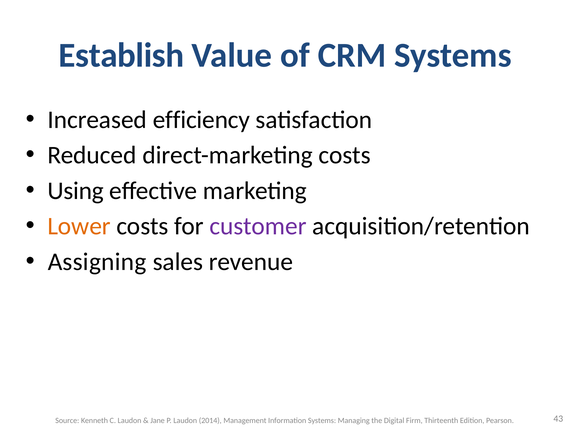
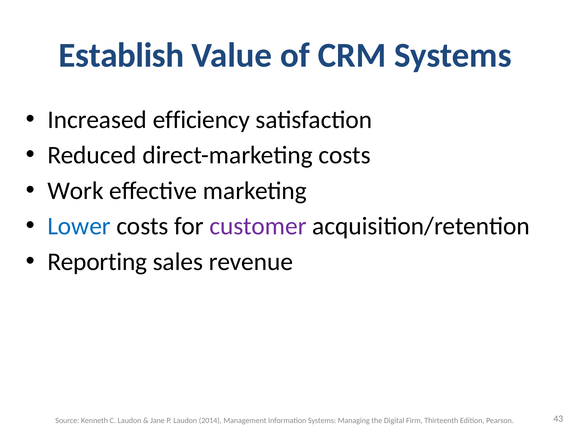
Using: Using -> Work (75, 191)
Lower colour: orange -> blue (79, 226)
Assigning: Assigning -> Reporting (97, 262)
